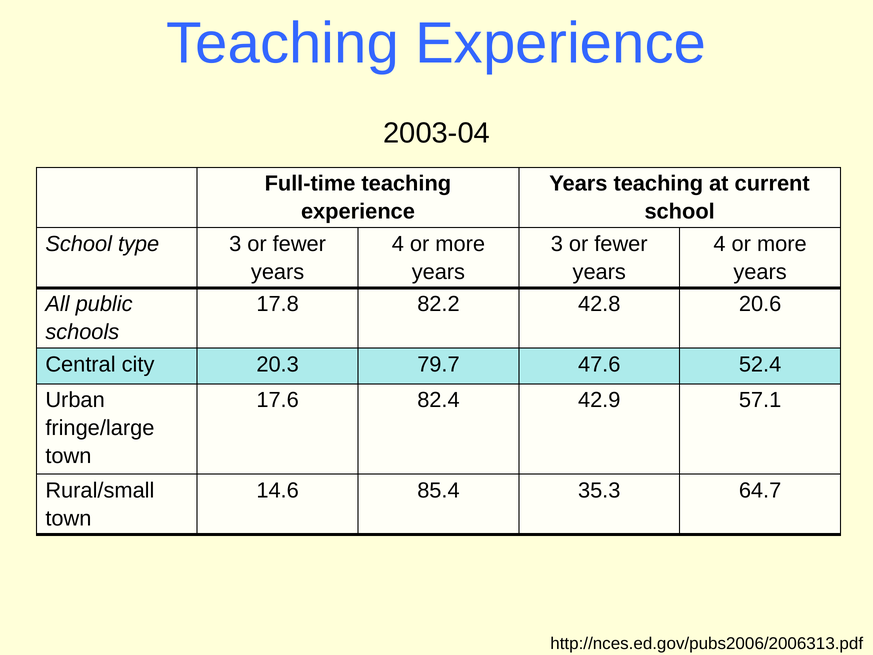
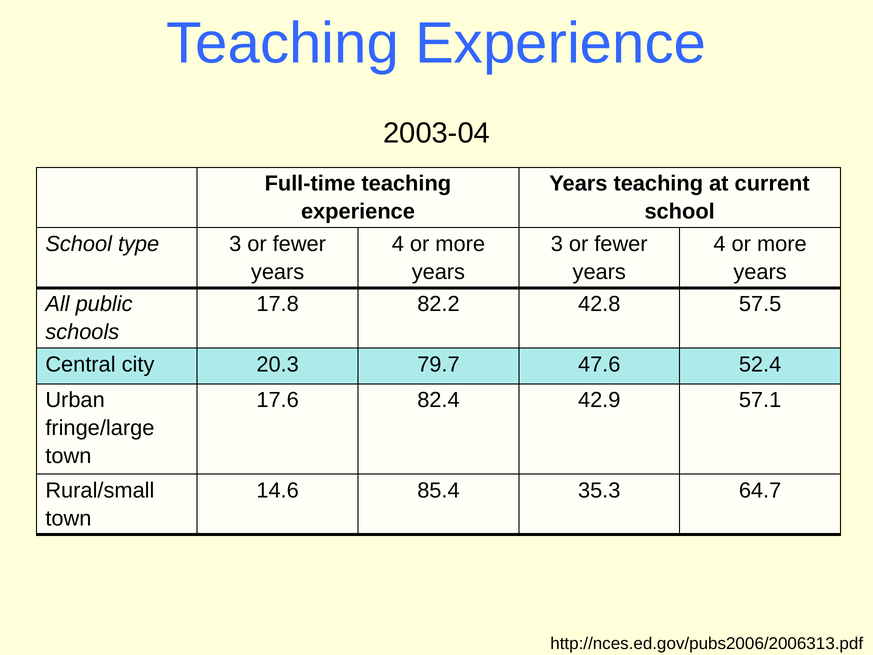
20.6: 20.6 -> 57.5 (760, 304)
